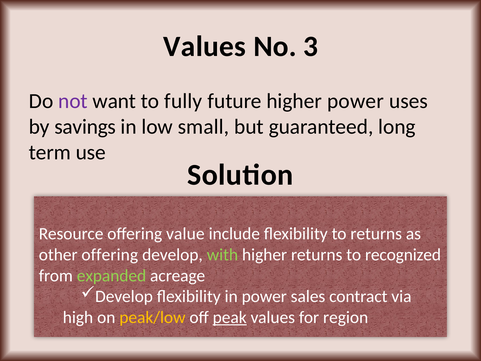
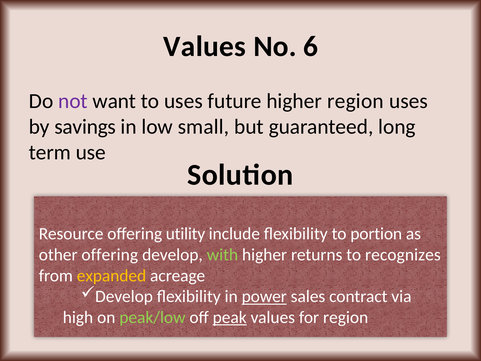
3: 3 -> 6 (311, 47)
to fully: fully -> uses (183, 101)
higher power: power -> region (355, 101)
value: value -> utility (185, 234)
to returns: returns -> portion (376, 234)
recognized: recognized -> recognizes (403, 255)
expanded colour: light green -> yellow (111, 276)
power underline: none -> present (264, 296)
peak/low colour: yellow -> light green (152, 317)
